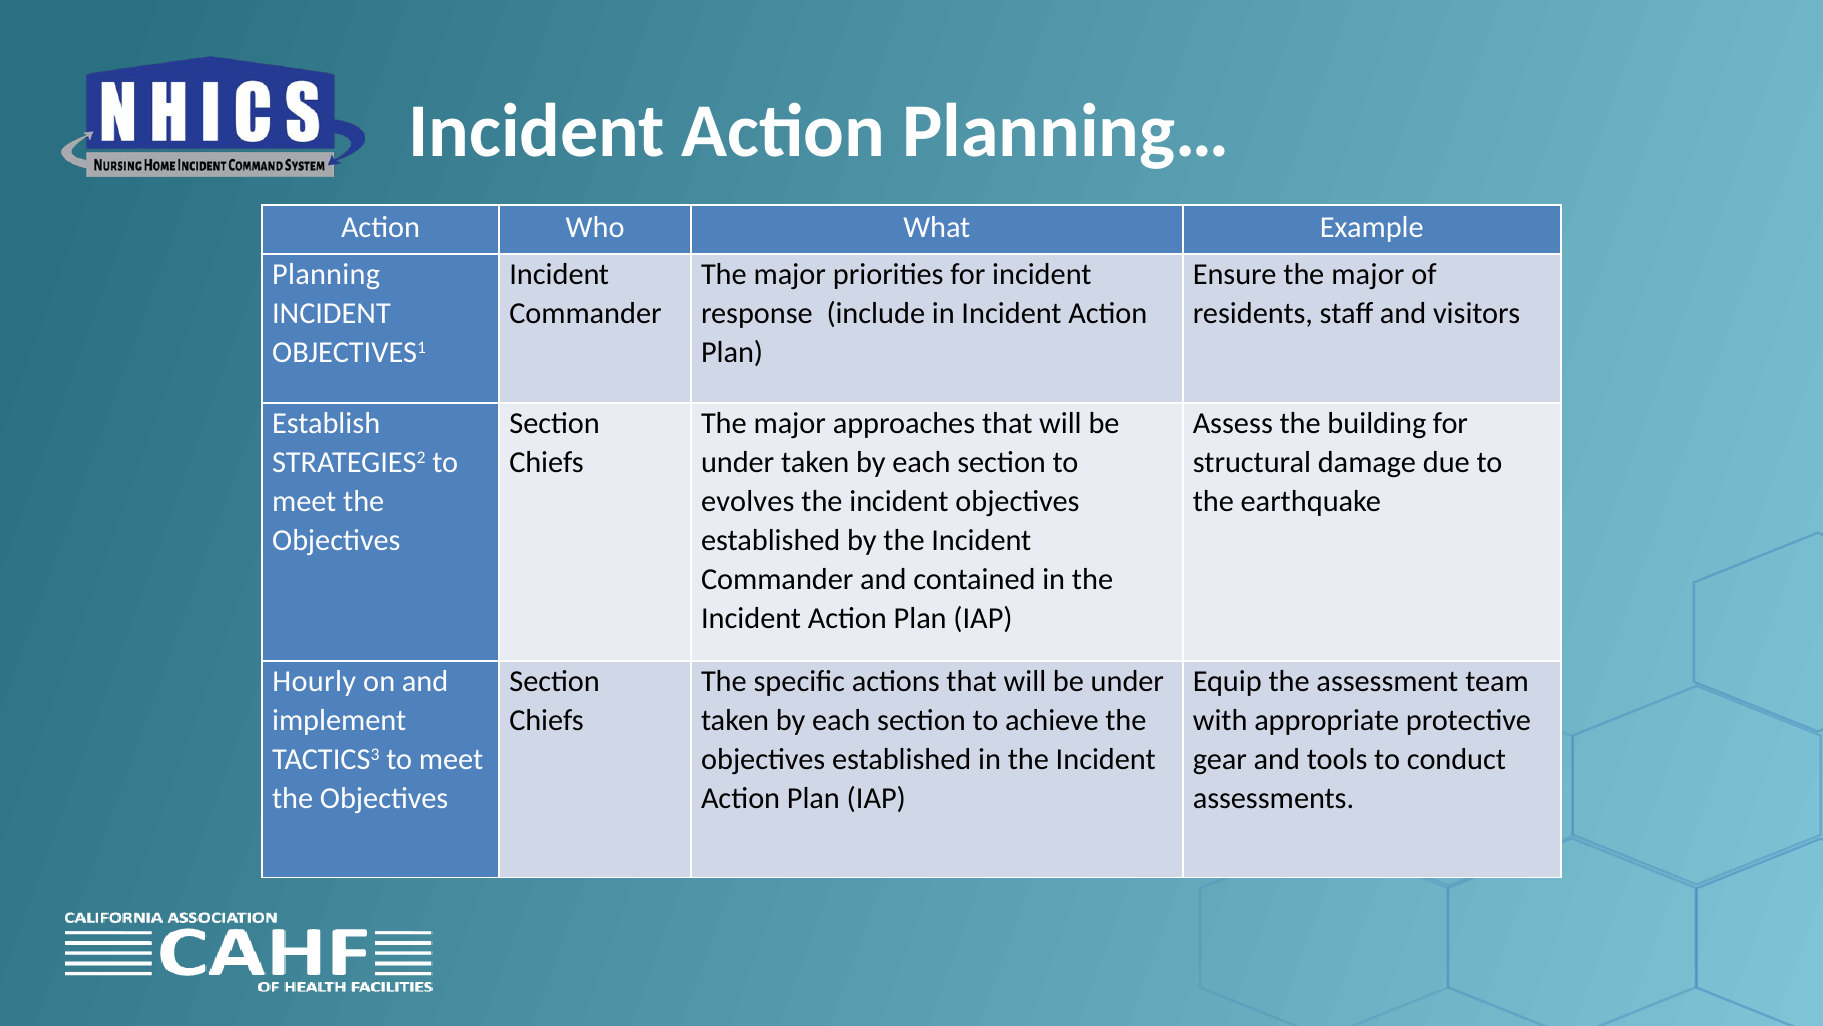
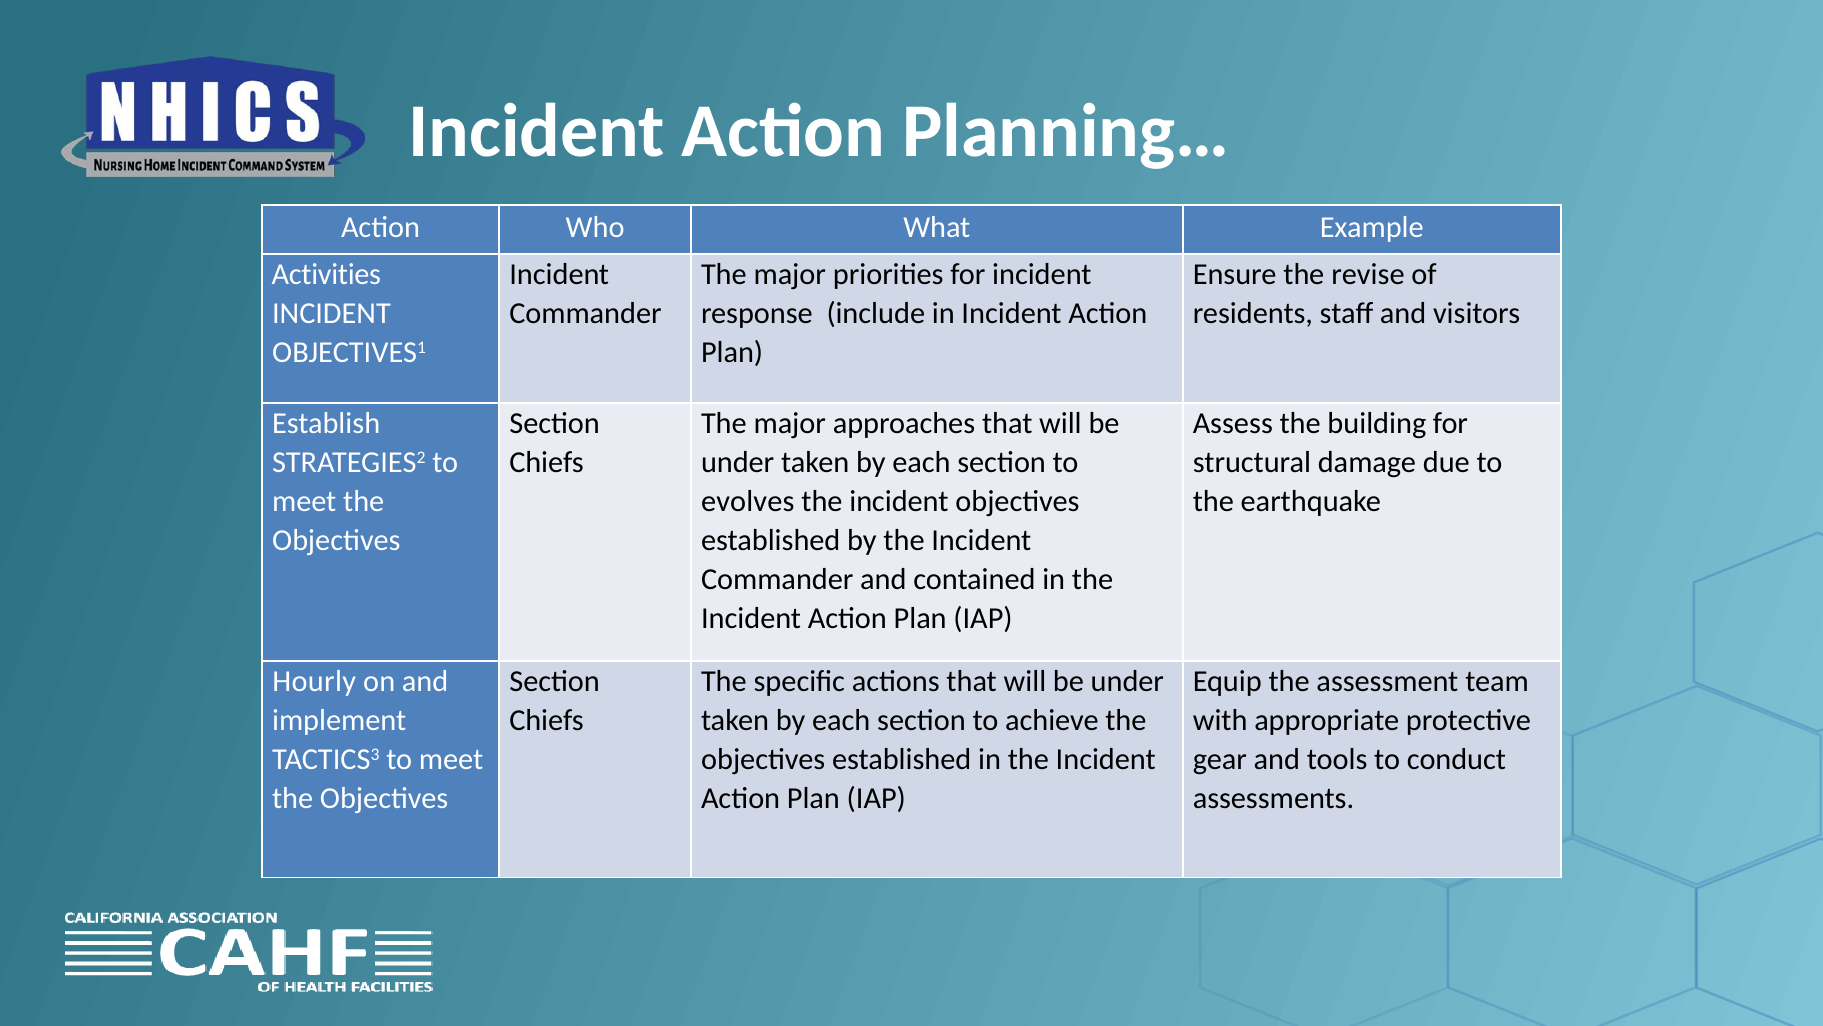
Planning: Planning -> Activities (326, 275)
Ensure the major: major -> revise (1368, 275)
